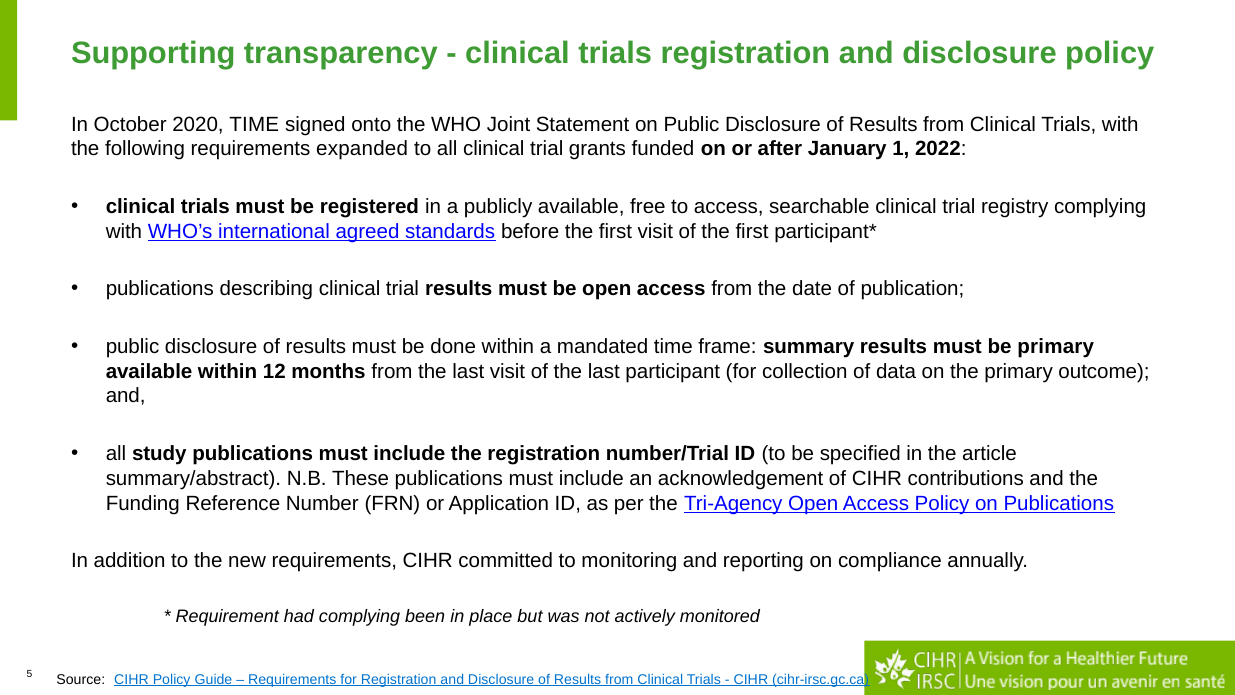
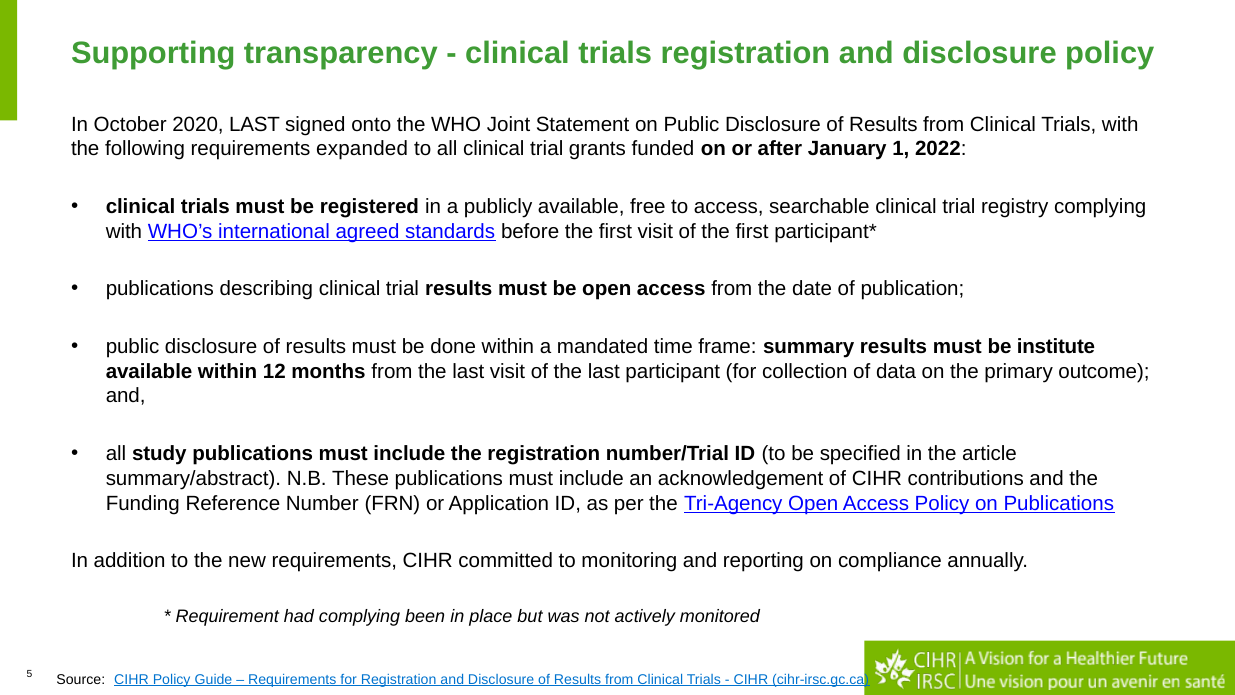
2020 TIME: TIME -> LAST (255, 124)
be primary: primary -> institute (1056, 347)
